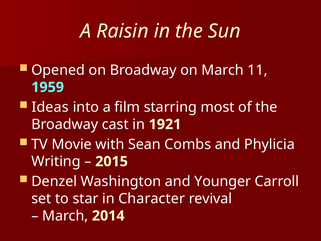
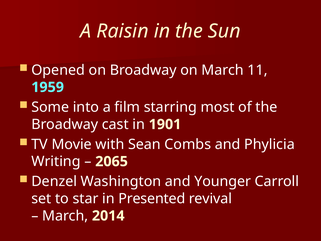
Ideas: Ideas -> Some (50, 107)
1921: 1921 -> 1901 (165, 124)
2015: 2015 -> 2065 (112, 161)
Character: Character -> Presented (152, 198)
